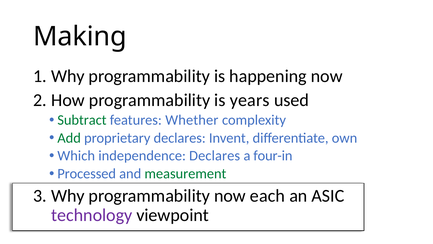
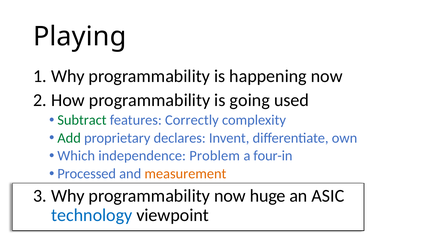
Making: Making -> Playing (80, 36)
years: years -> going (250, 100)
Whether: Whether -> Correctly (192, 120)
independence Declares: Declares -> Problem (215, 156)
measurement colour: green -> orange (185, 173)
each: each -> huge (268, 195)
technology colour: purple -> blue (92, 215)
